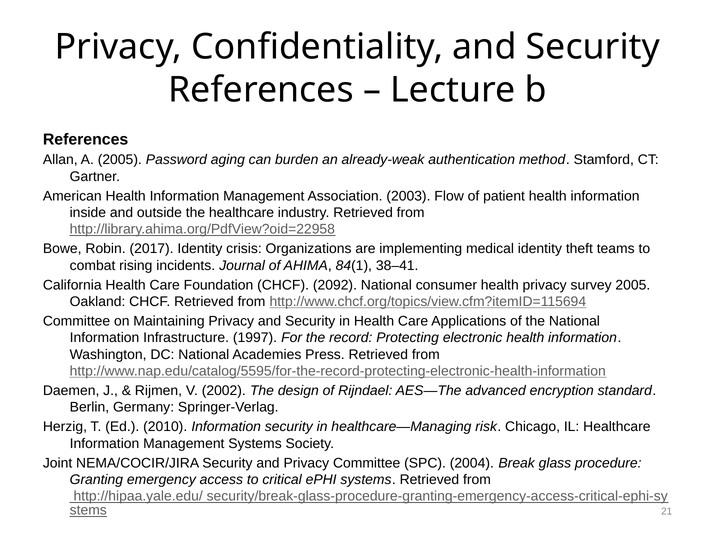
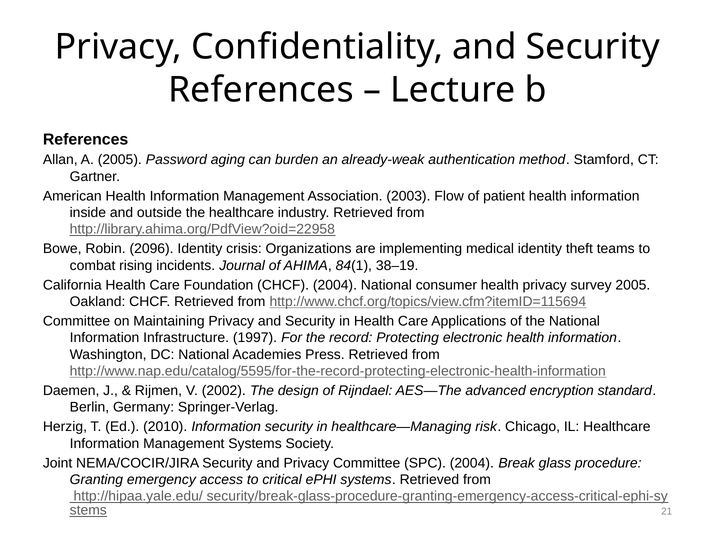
2017: 2017 -> 2096 (152, 249)
38–41: 38–41 -> 38–19 (397, 266)
CHCF 2092: 2092 -> 2004 (335, 285)
